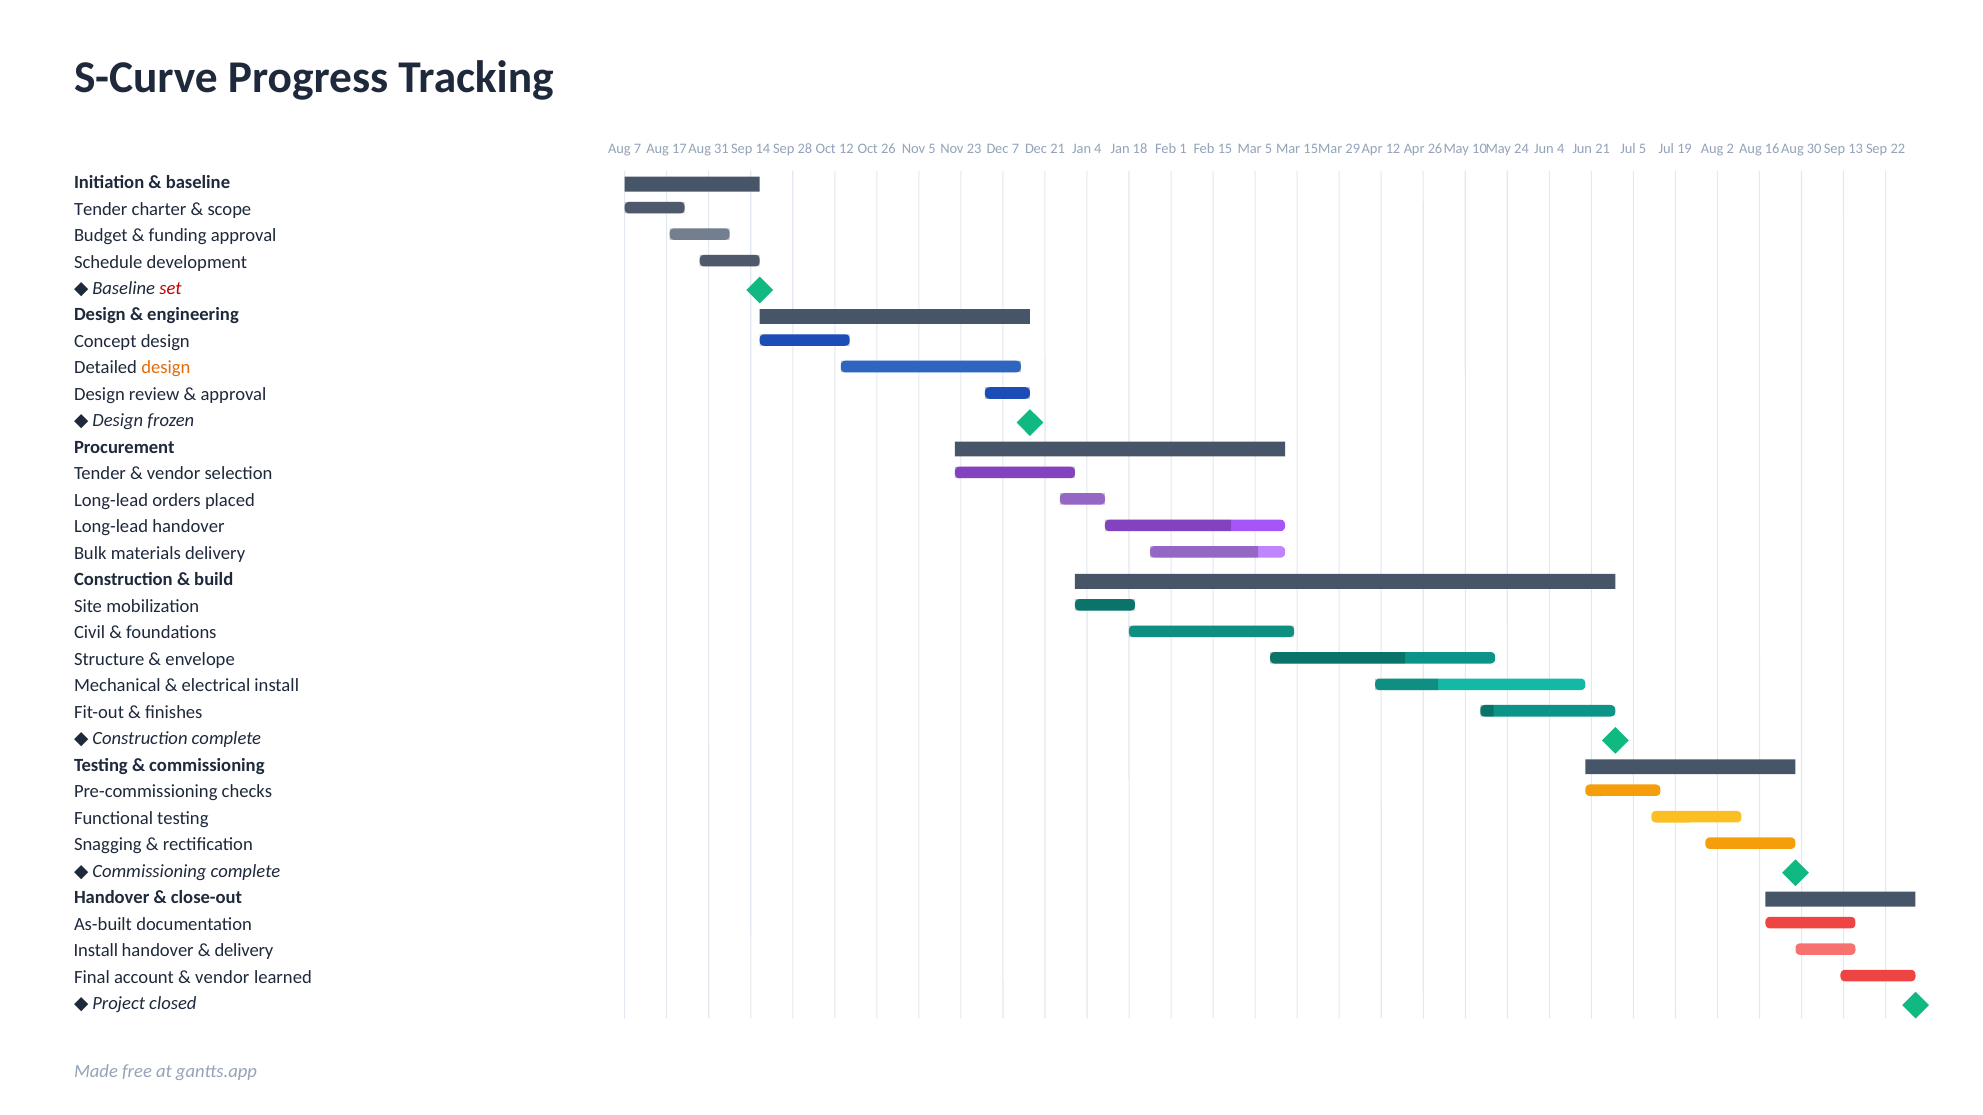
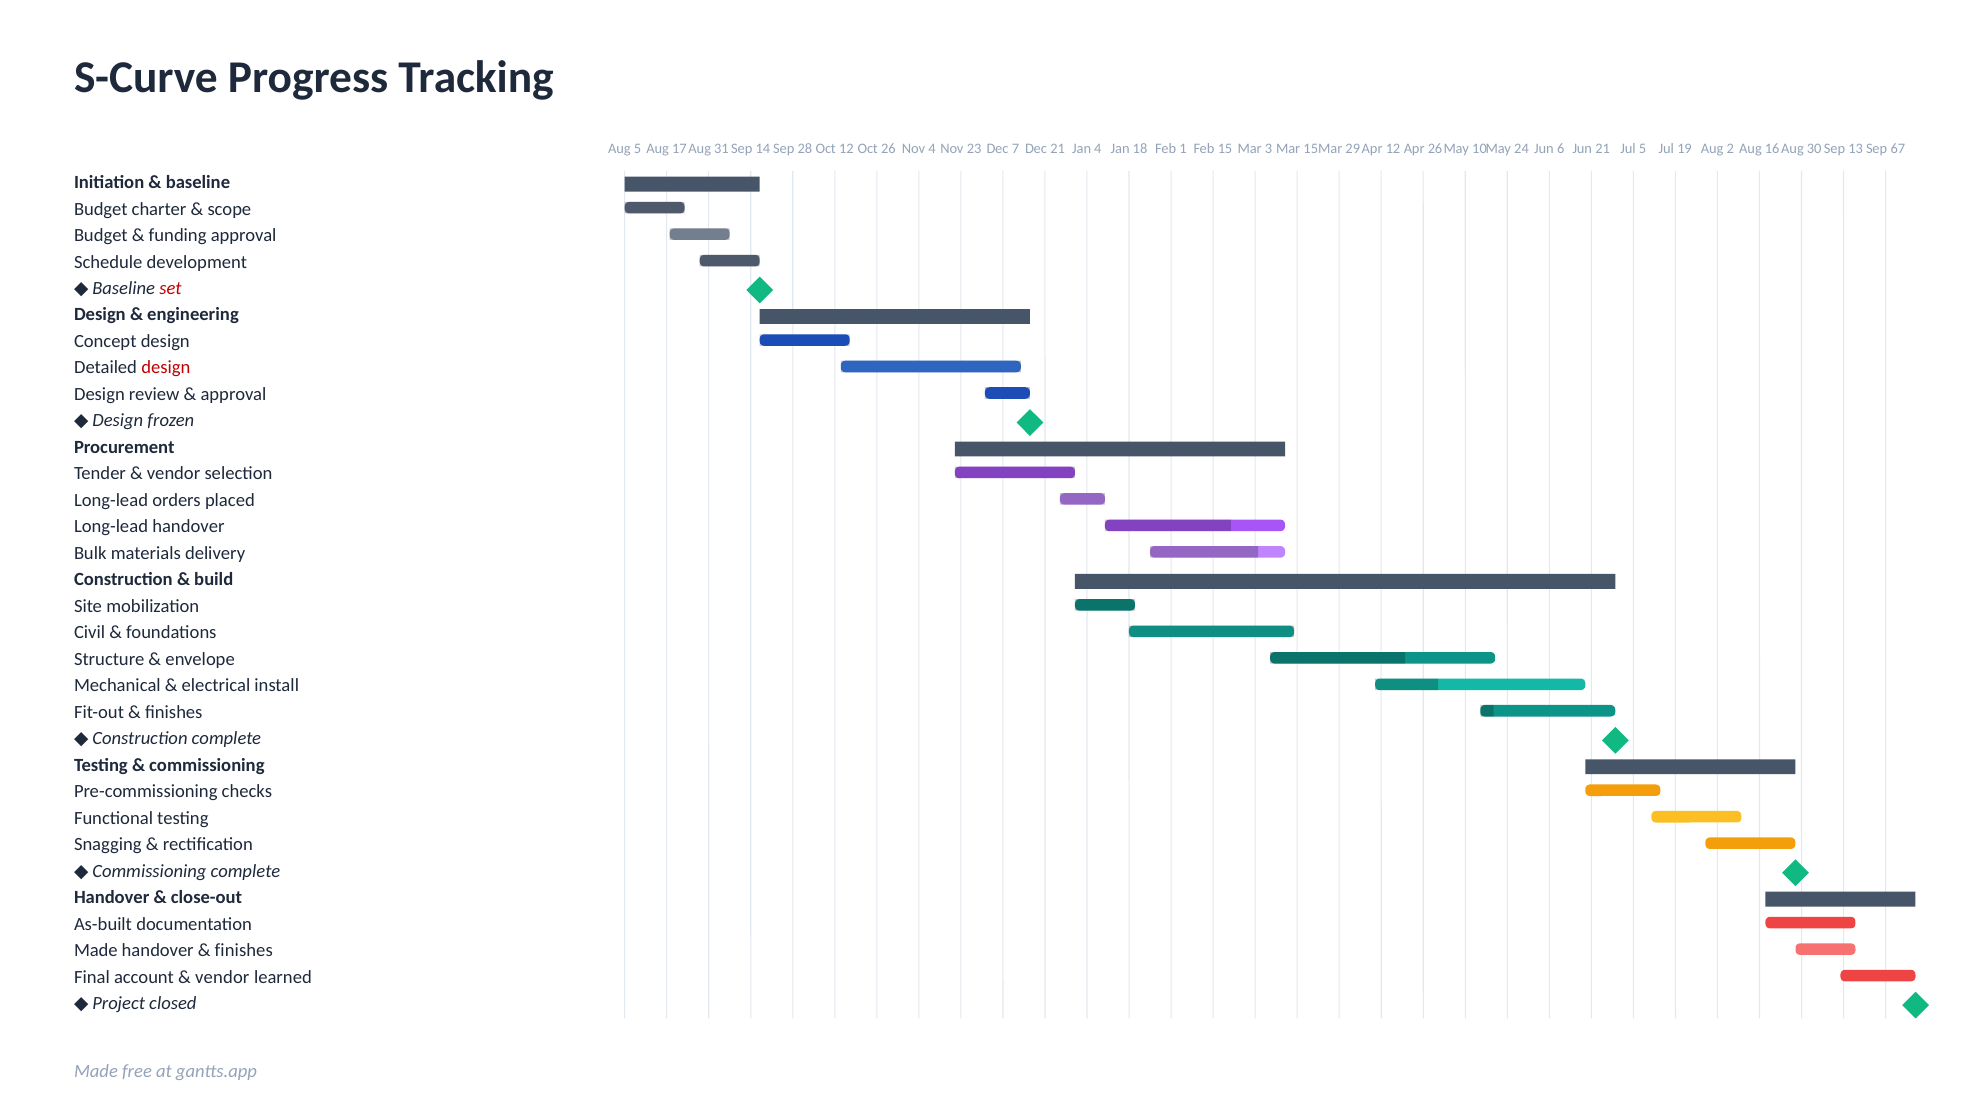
Aug 7: 7 -> 5 (638, 149)
Nov 5: 5 -> 4 (932, 149)
Mar 5: 5 -> 3 (1269, 149)
Jun 4: 4 -> 6 (1561, 149)
22: 22 -> 67 (1898, 149)
Tender: Tender -> Budget (101, 209)
design colour: orange -> red (166, 368)
Install: Install -> Made (96, 951)
delivery: delivery -> finishes (244, 951)
